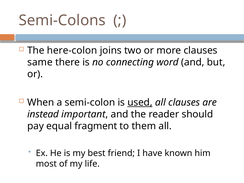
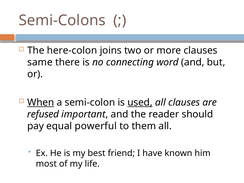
When underline: none -> present (41, 102)
instead: instead -> refused (43, 114)
fragment: fragment -> powerful (96, 126)
